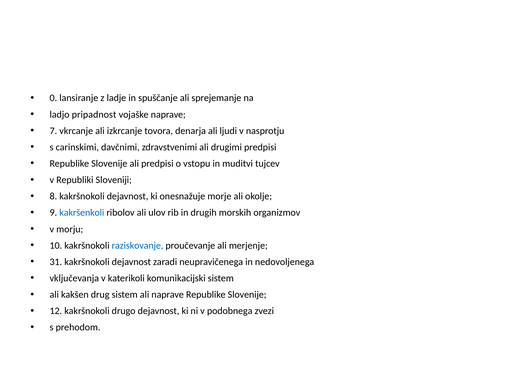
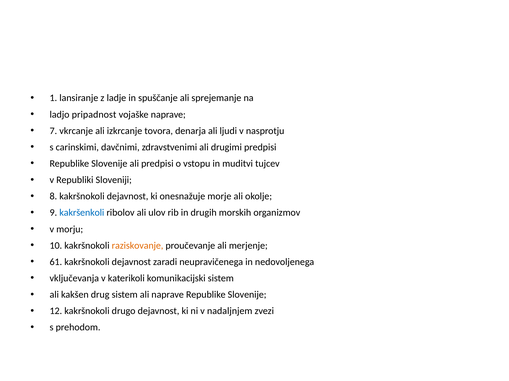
0: 0 -> 1 (53, 98)
raziskovanje colour: blue -> orange (138, 246)
31: 31 -> 61 (56, 262)
podobnega: podobnega -> nadaljnjem (230, 312)
